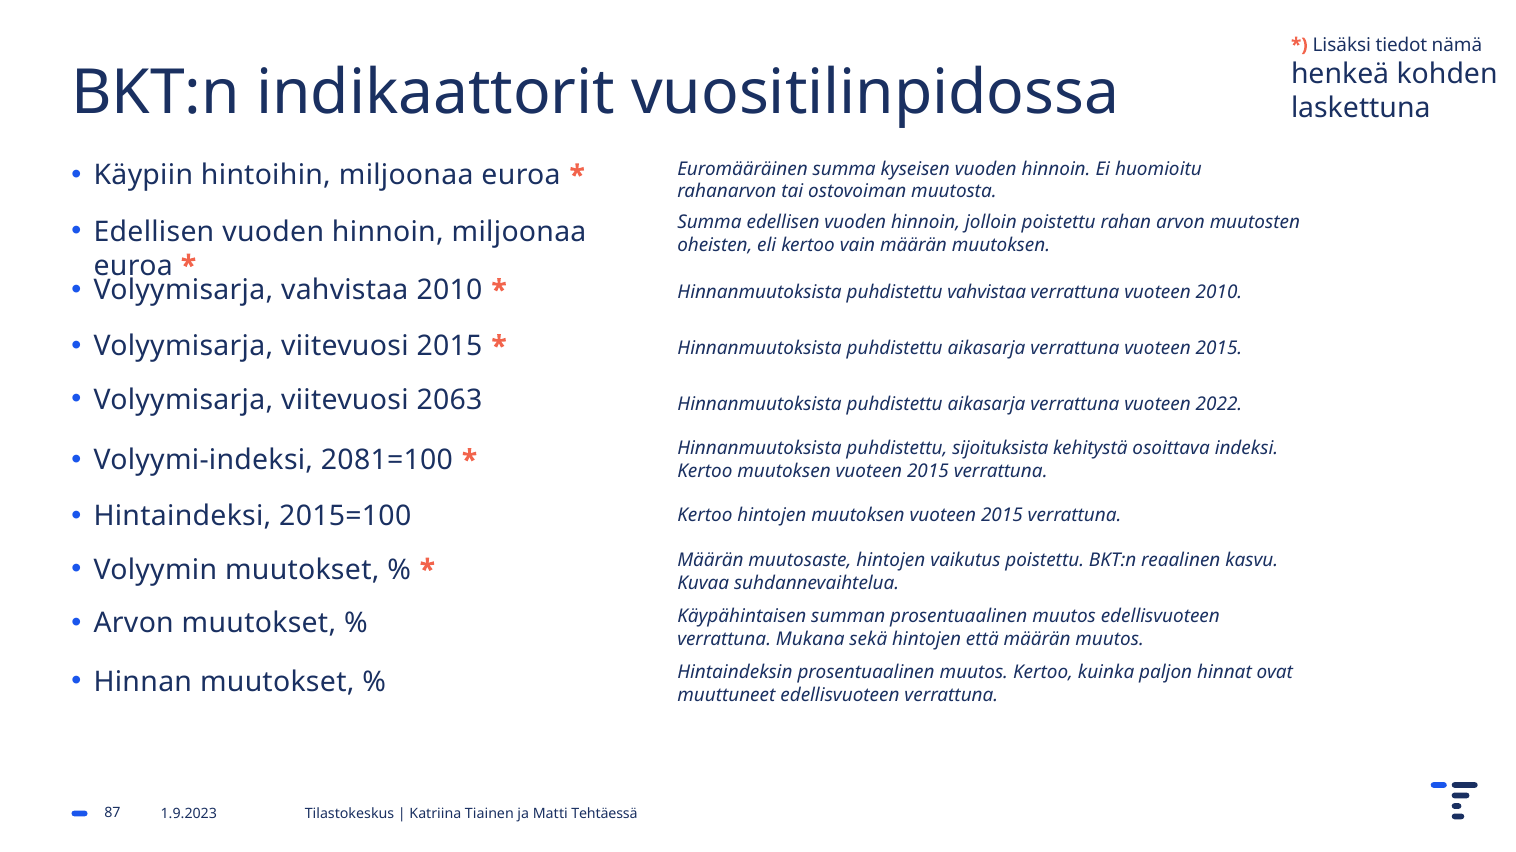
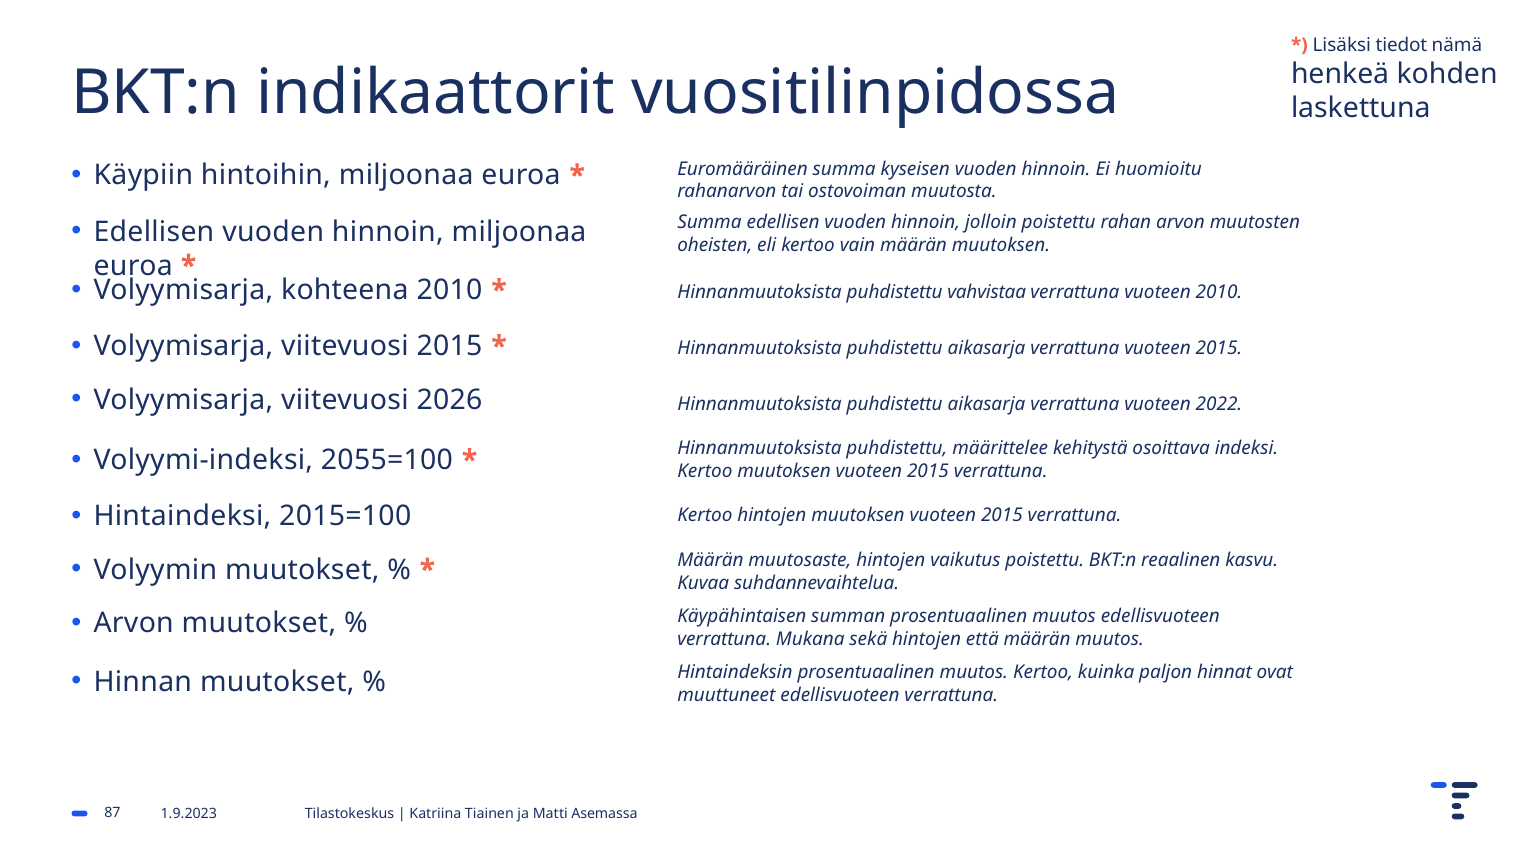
Volyymisarja vahvistaa: vahvistaa -> kohteena (345, 291)
2063: 2063 -> 2026 (449, 400)
sijoituksista: sijoituksista -> määrittelee (1000, 449)
2081=100: 2081=100 -> 2055=100 (387, 461)
Tehtäessä: Tehtäessä -> Asemassa (604, 815)
